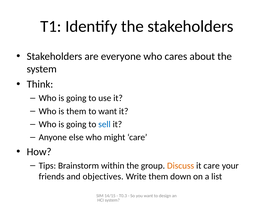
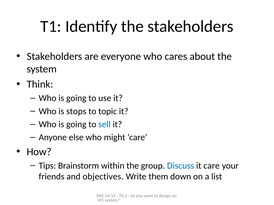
is them: them -> stops (76, 111)
to want: want -> topic (108, 111)
Discuss colour: orange -> blue (181, 166)
